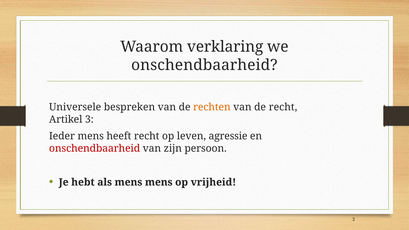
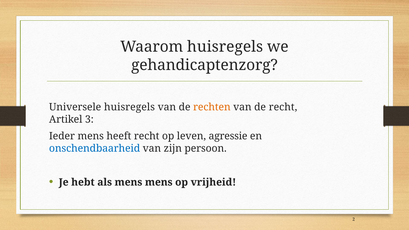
Waarom verklaring: verklaring -> huisregels (225, 47)
onschendbaarheid: onschendbaarheid -> gehandicaptenzorg (204, 65)
Universele bespreken: bespreken -> huisregels (129, 107)
onschendbaarheid colour: red -> blue (95, 149)
